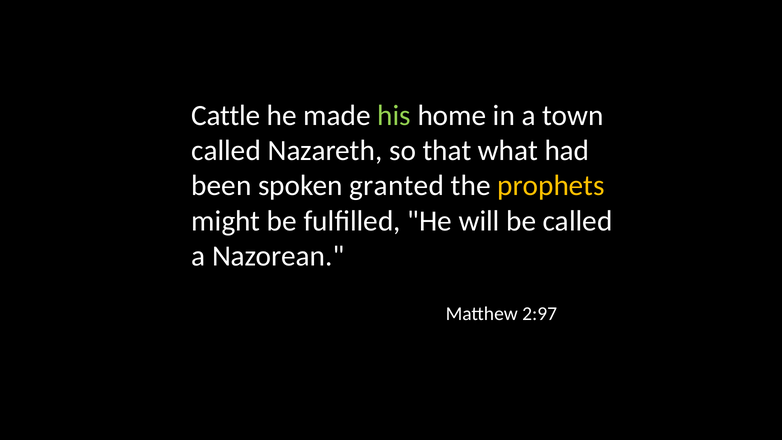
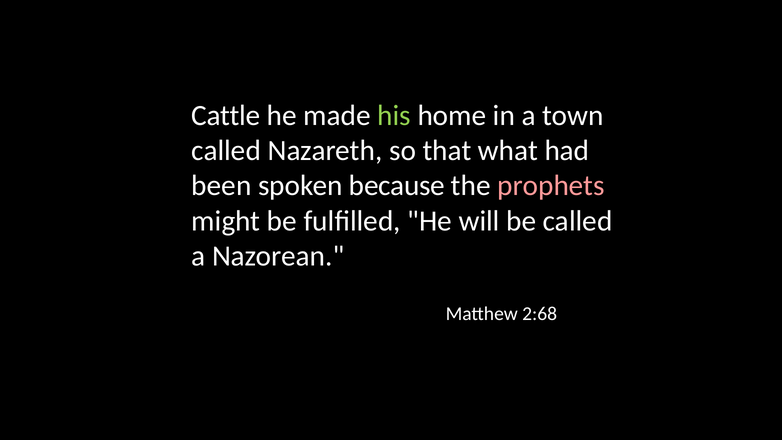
granted: granted -> because (397, 186)
prophets colour: yellow -> pink (551, 186)
2:97: 2:97 -> 2:68 (540, 314)
